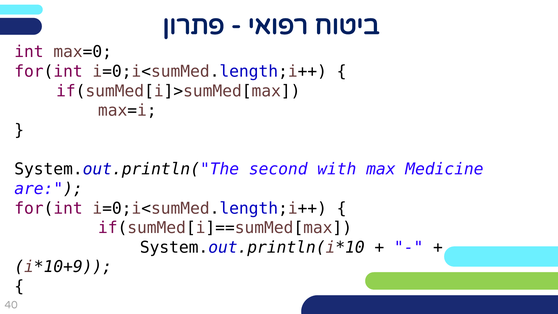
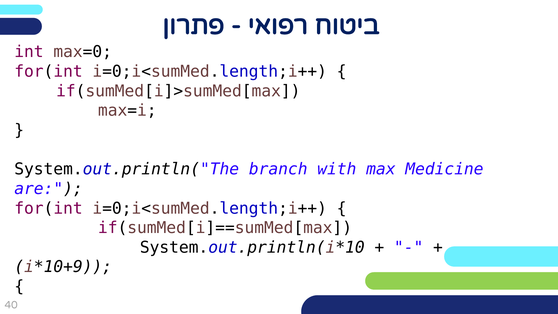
second: second -> branch (278, 169)
